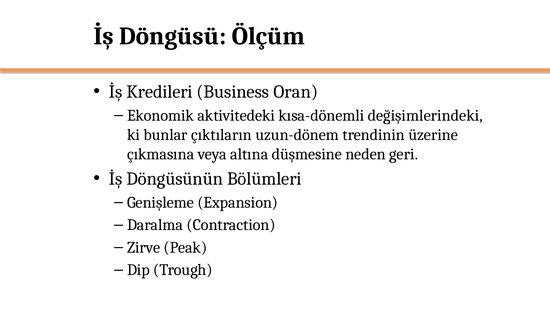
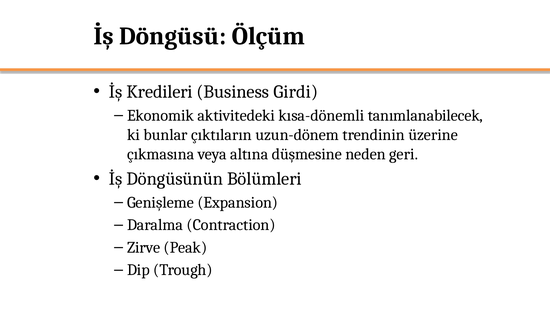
Oran: Oran -> Girdi (296, 92)
değişimlerindeki: değişimlerindeki -> tanımlanabilecek (425, 115)
